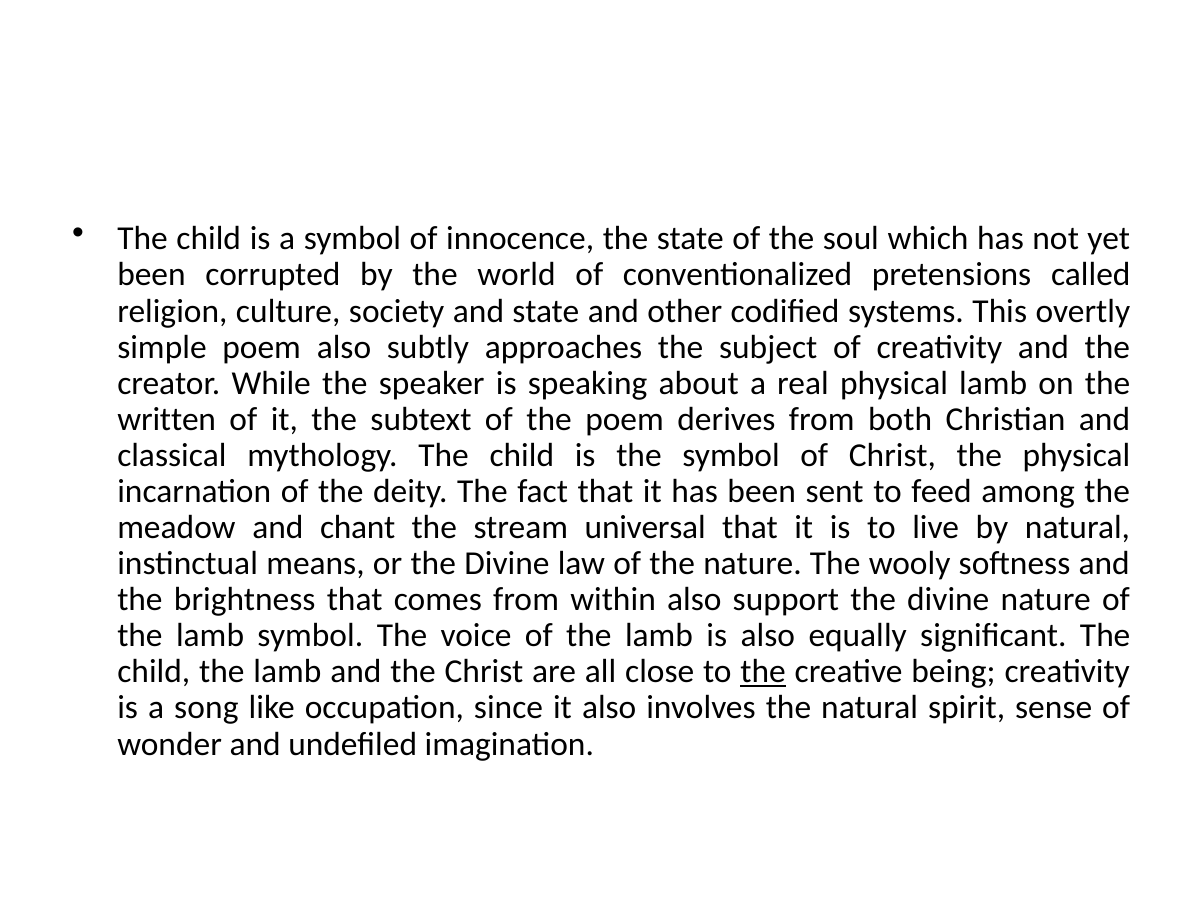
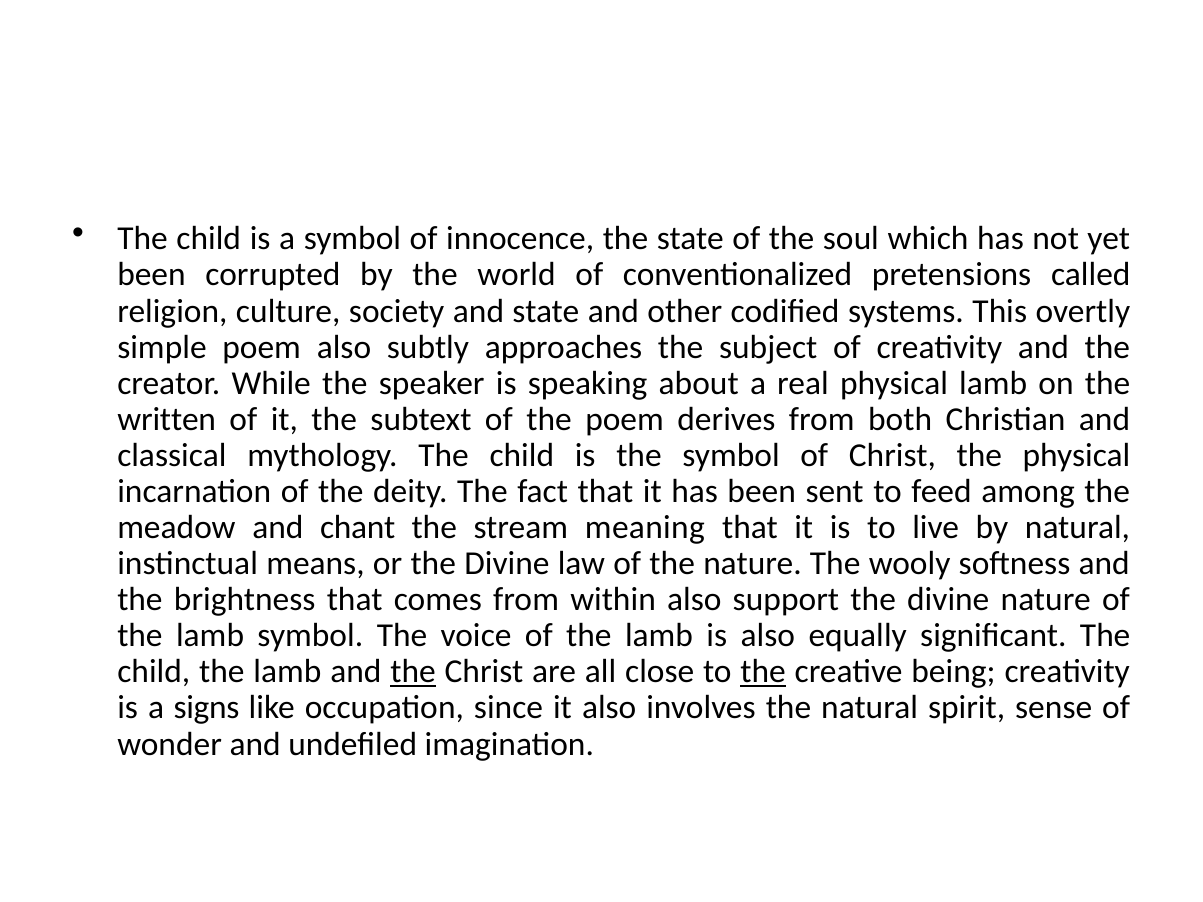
universal: universal -> meaning (645, 528)
the underline: none -> present (413, 672)
song: song -> signs (207, 708)
